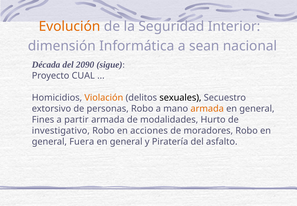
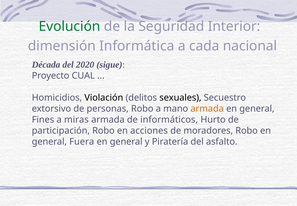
Evolución colour: orange -> green (70, 26)
sean: sean -> cada (204, 46)
2090: 2090 -> 2020 (85, 65)
Violación colour: orange -> black (104, 97)
partir: partir -> miras (76, 119)
modalidades: modalidades -> informáticos (169, 119)
investigativo: investigativo -> participación (61, 130)
